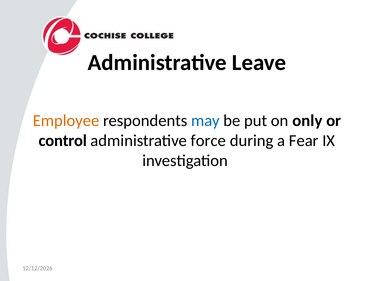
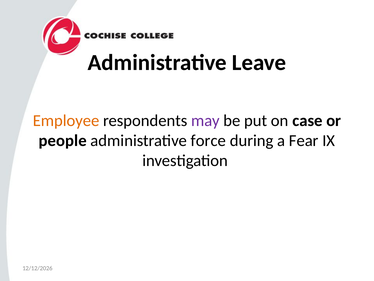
may colour: blue -> purple (205, 120)
only: only -> case (307, 120)
control: control -> people (63, 140)
